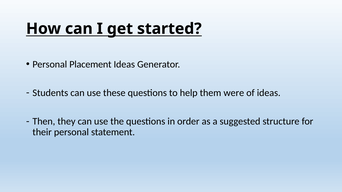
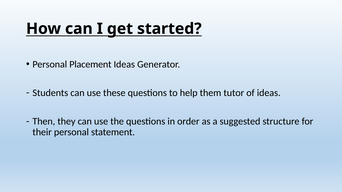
were: were -> tutor (234, 93)
